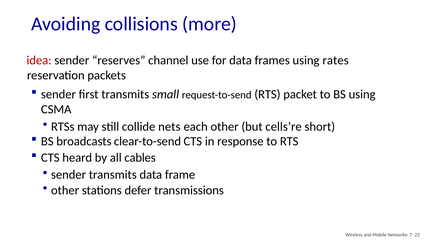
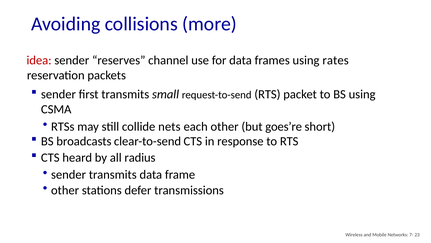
cells’re: cells’re -> goes’re (284, 126)
cables: cables -> radius (140, 157)
